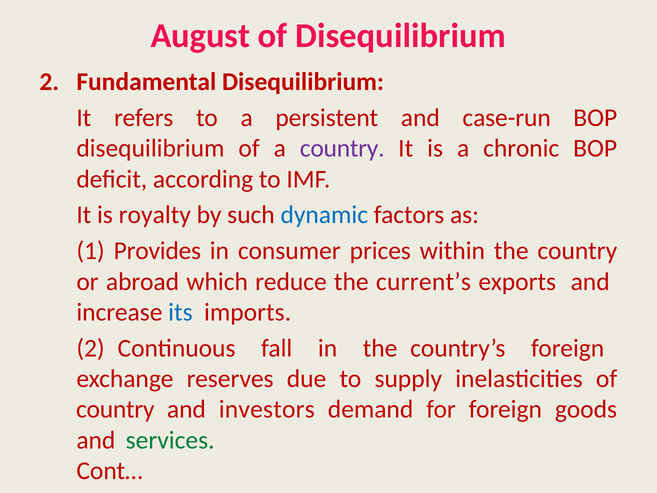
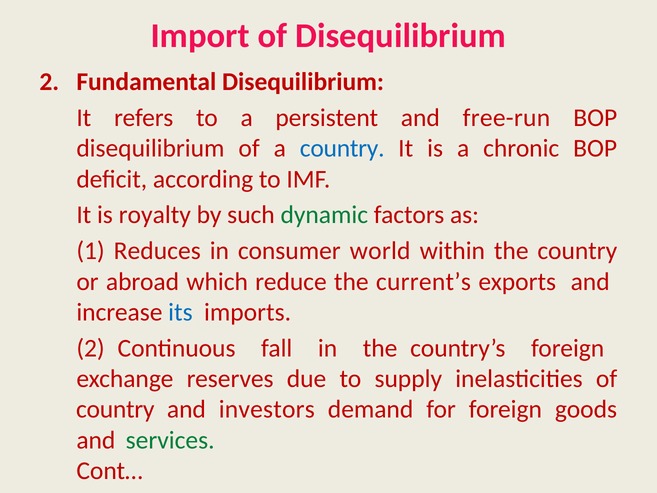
August: August -> Import (200, 36)
case-run: case-run -> free-run (506, 118)
country colour: purple -> blue (342, 148)
dynamic colour: blue -> green (324, 215)
Provides: Provides -> Reduces (157, 251)
prices: prices -> world (380, 251)
